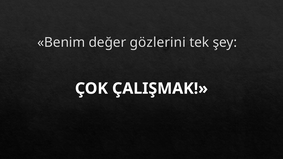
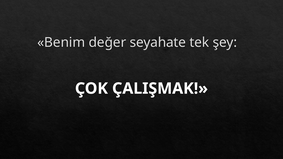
gözlerini: gözlerini -> seyahate (158, 43)
